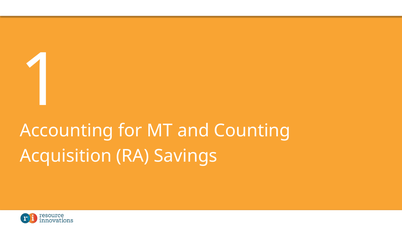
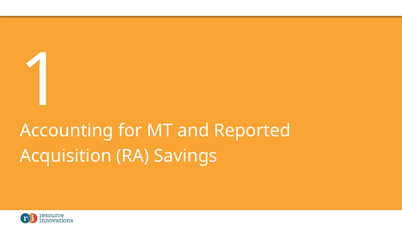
Counting: Counting -> Reported (252, 131)
